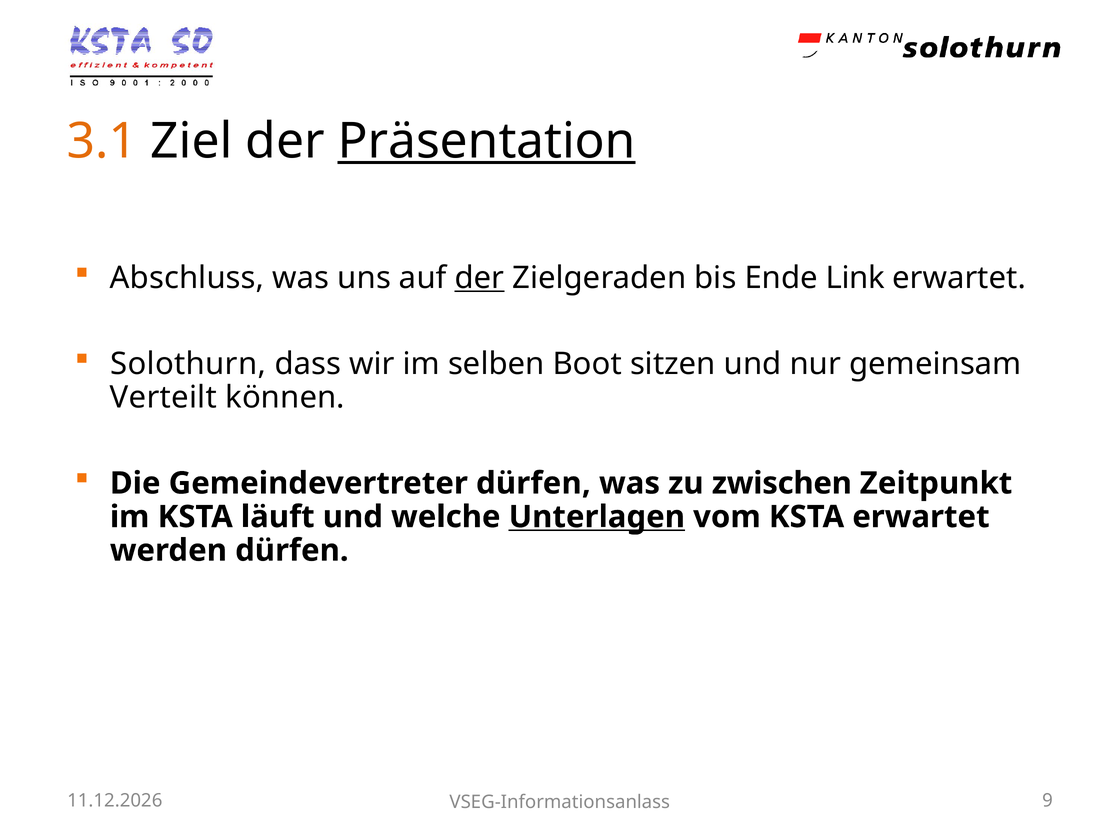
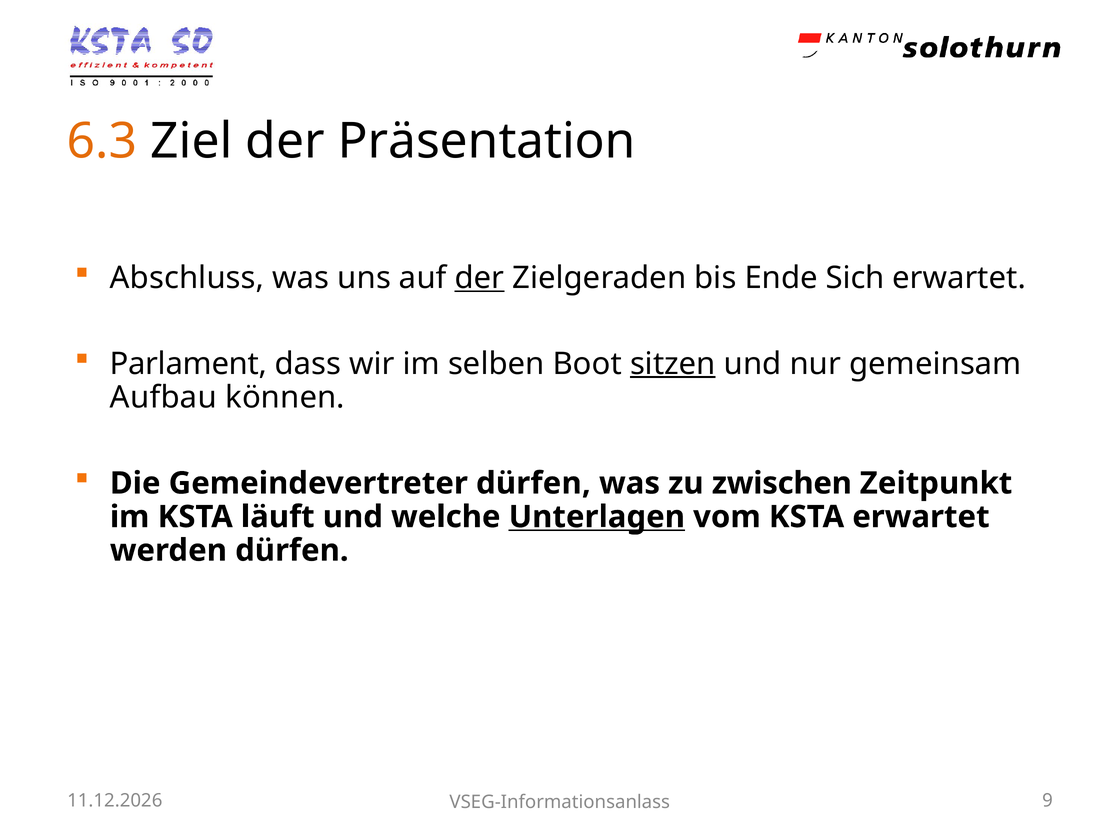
3.1: 3.1 -> 6.3 (102, 141)
Präsentation underline: present -> none (487, 141)
Link: Link -> Sich (855, 278)
Solothurn: Solothurn -> Parlament (188, 364)
sitzen underline: none -> present (673, 364)
Verteilt: Verteilt -> Aufbau (163, 397)
